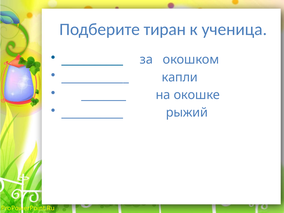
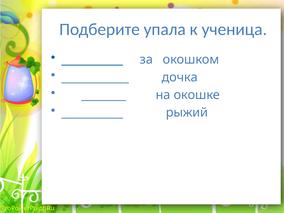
тиран: тиран -> упала (165, 29)
капли: капли -> дочка (180, 77)
